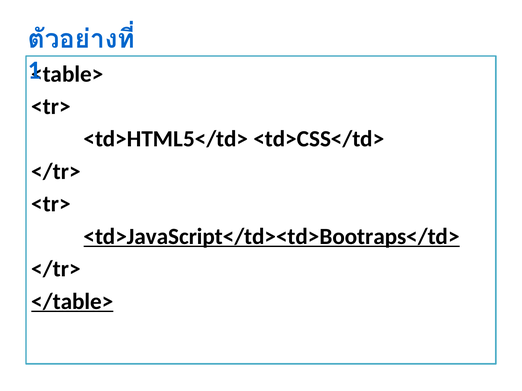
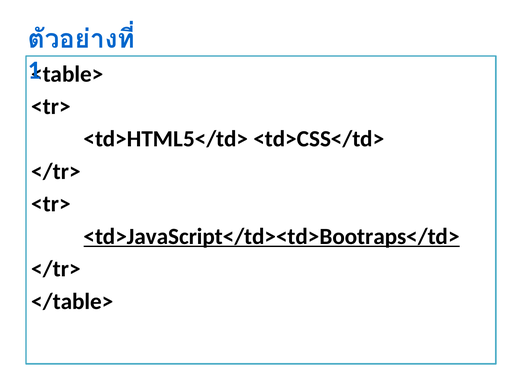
</table> underline: present -> none (72, 302)
